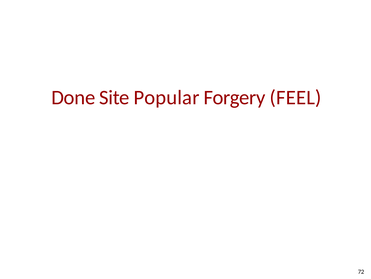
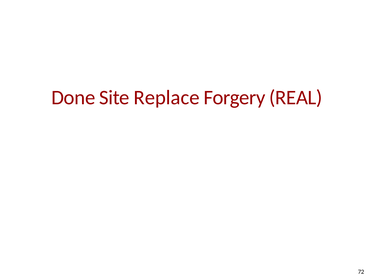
Popular: Popular -> Replace (167, 97)
FEEL: FEEL -> REAL (296, 97)
